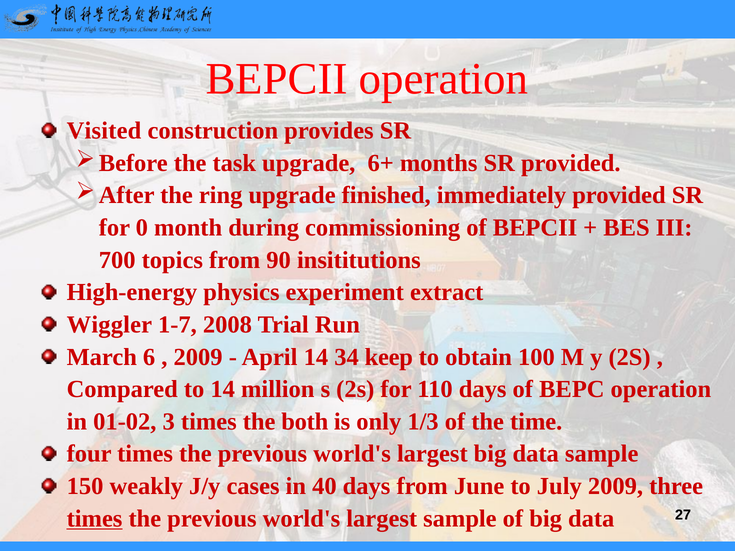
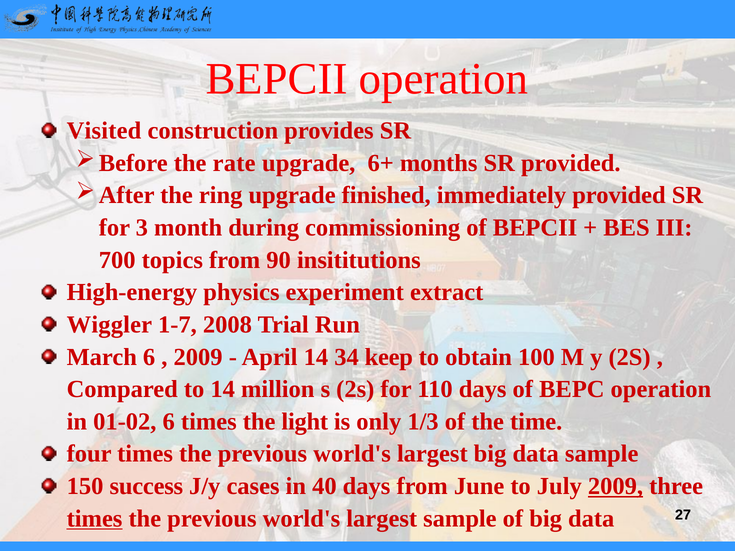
task: task -> rate (234, 163)
0: 0 -> 3 (142, 228)
01-02 3: 3 -> 6 (169, 422)
both: both -> light (305, 422)
weakly: weakly -> success (146, 486)
2009 underline: none -> present (615, 486)
